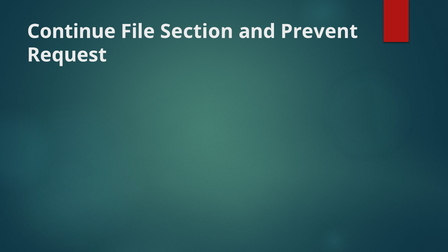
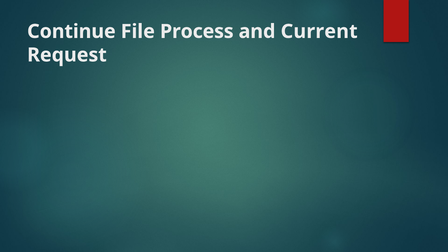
Section: Section -> Process (197, 31)
Prevent: Prevent -> Current (319, 31)
